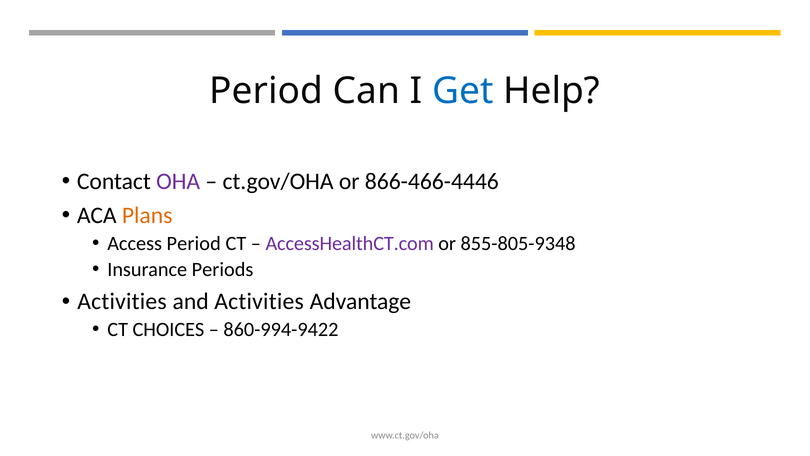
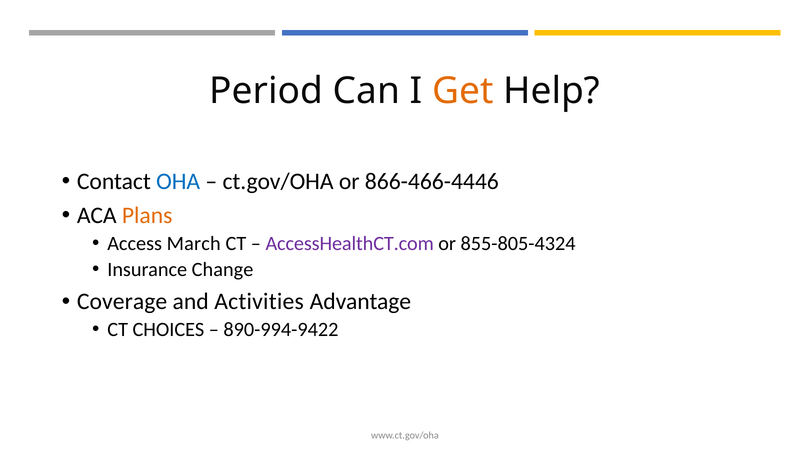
Get colour: blue -> orange (463, 91)
OHA colour: purple -> blue (178, 181)
Access Period: Period -> March (194, 243)
855-805-9348: 855-805-9348 -> 855-805-4324 (518, 243)
Periods: Periods -> Change (223, 269)
Activities: Activities -> Coverage (122, 301)
860-994-9422: 860-994-9422 -> 890-994-9422 (281, 329)
